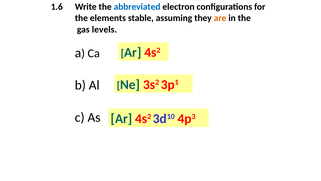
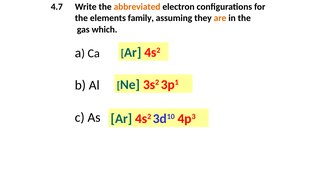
1.6: 1.6 -> 4.7 (57, 7)
abbreviated colour: blue -> orange (137, 7)
stable: stable -> family (141, 18)
levels: levels -> which (105, 29)
